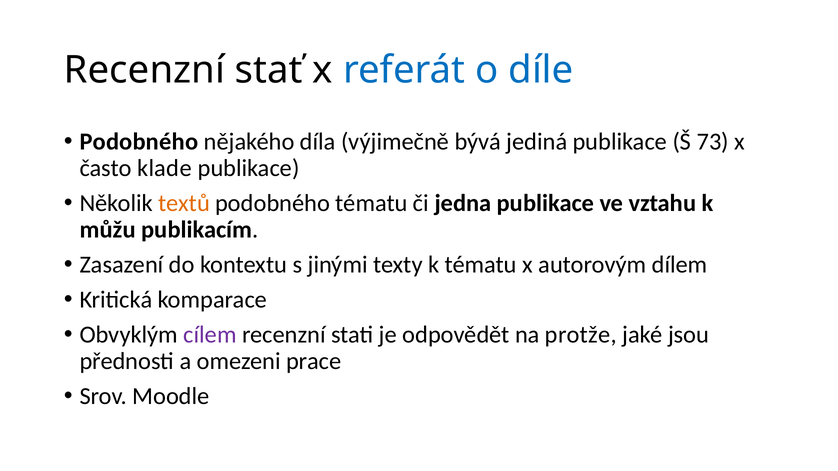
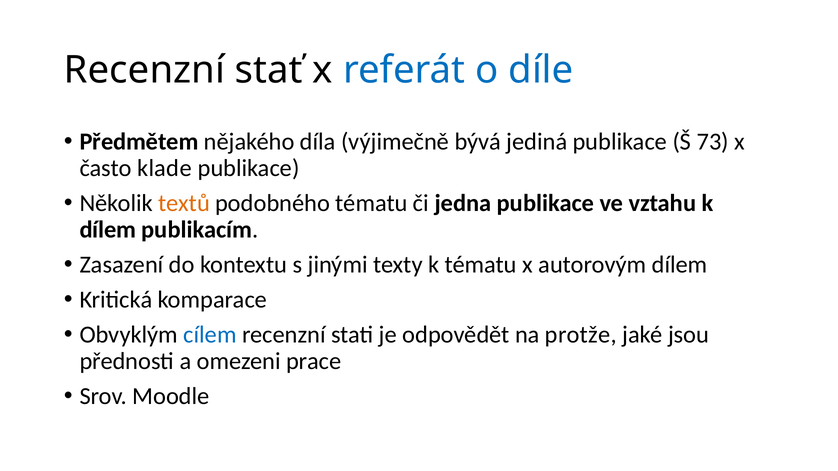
Podobného: Podobného -> Předmětem (139, 142)
můžu: můžu -> dílem (108, 230)
cílem colour: purple -> blue (210, 335)
